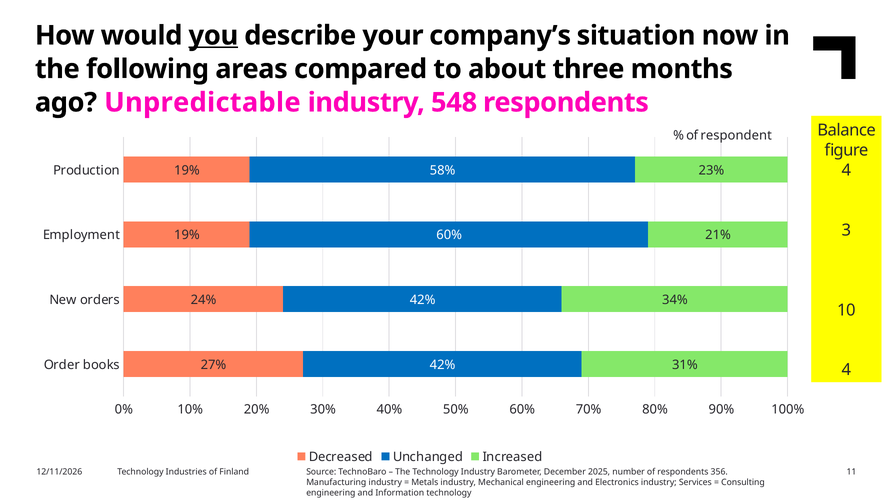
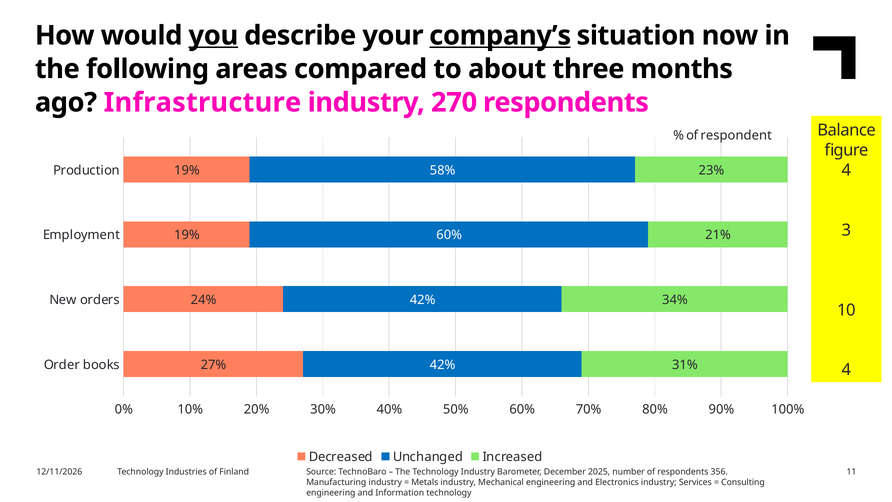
company’s underline: none -> present (500, 36)
Unpredictable: Unpredictable -> Infrastructure (202, 102)
548: 548 -> 270 (454, 102)
